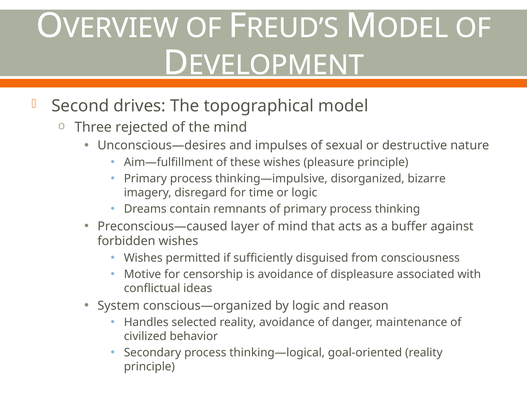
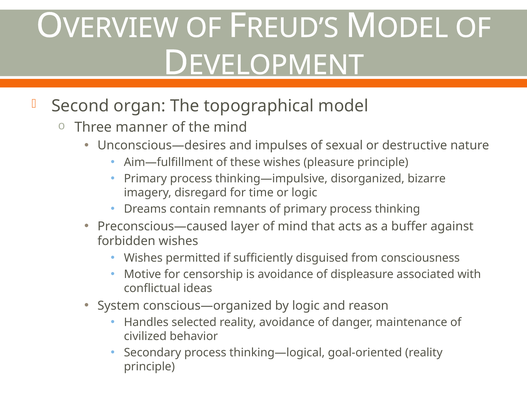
drives: drives -> organ (140, 106)
rejected: rejected -> manner (142, 127)
